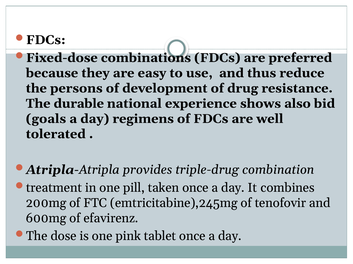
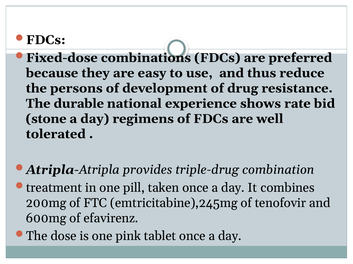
also: also -> rate (297, 104)
goals: goals -> stone (46, 119)
